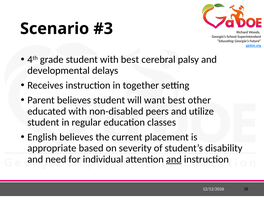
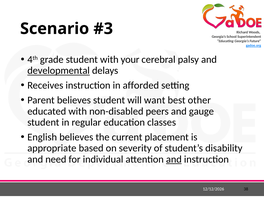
with best: best -> your (130, 60)
developmental underline: none -> present (59, 71)
together: together -> afforded (141, 85)
utilize: utilize -> gauge (201, 111)
